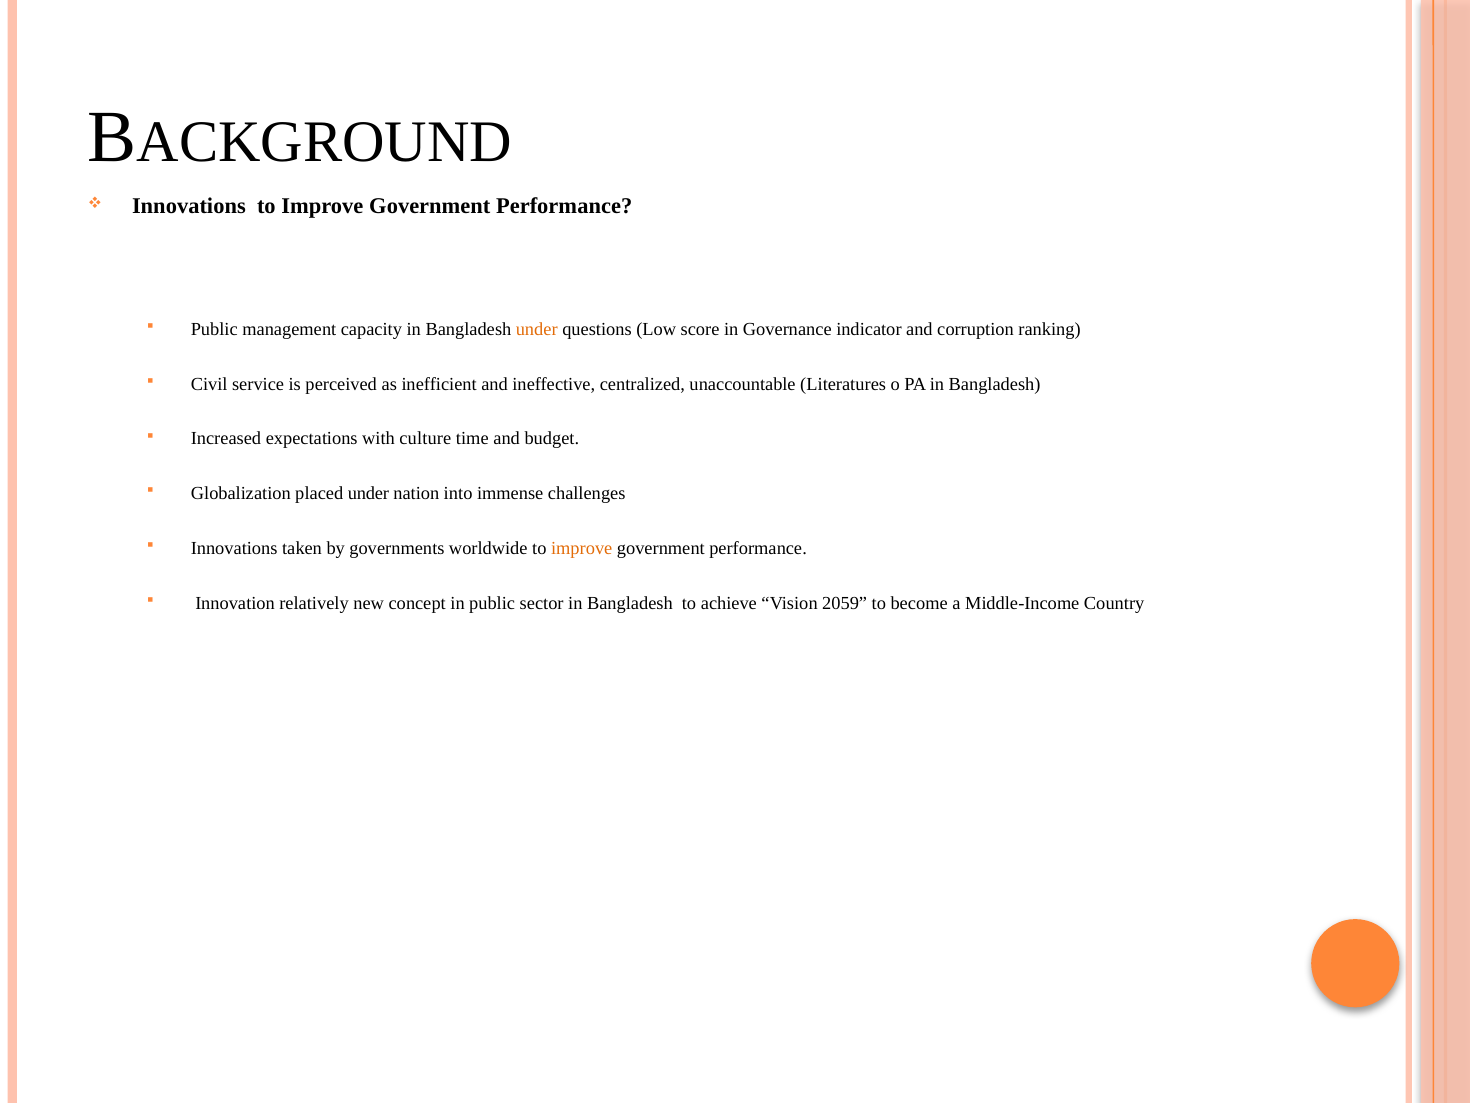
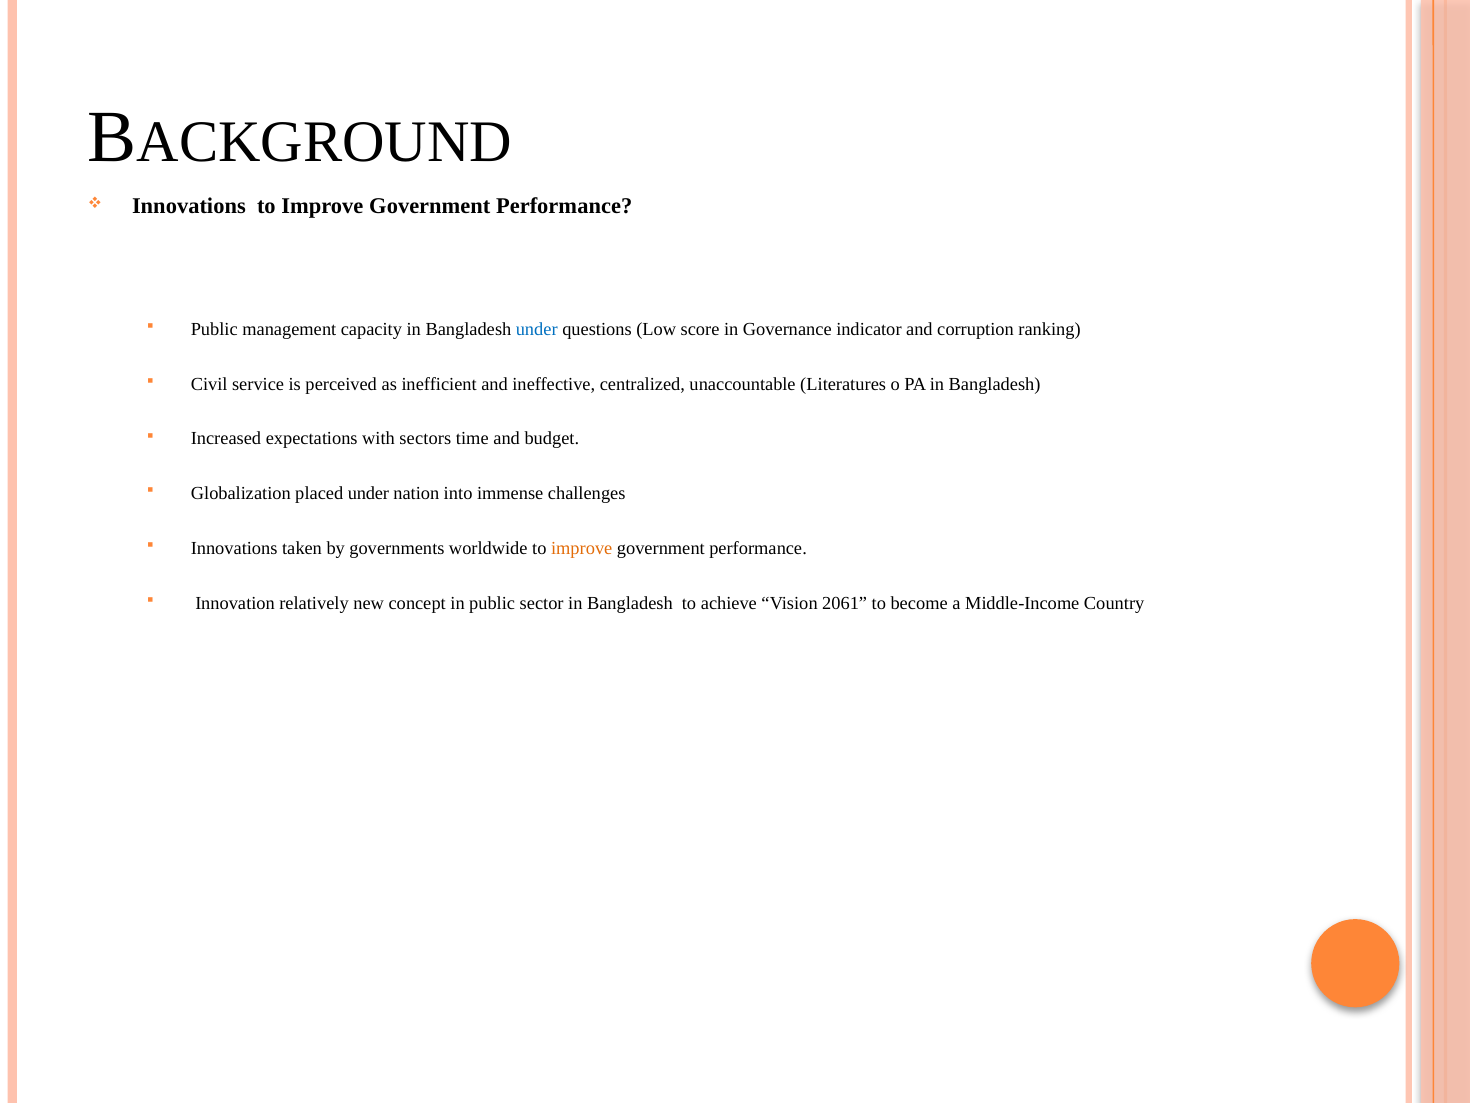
under colour: orange -> blue (537, 329)
culture: culture -> sectors (425, 439)
2059: 2059 -> 2061 (845, 603)
